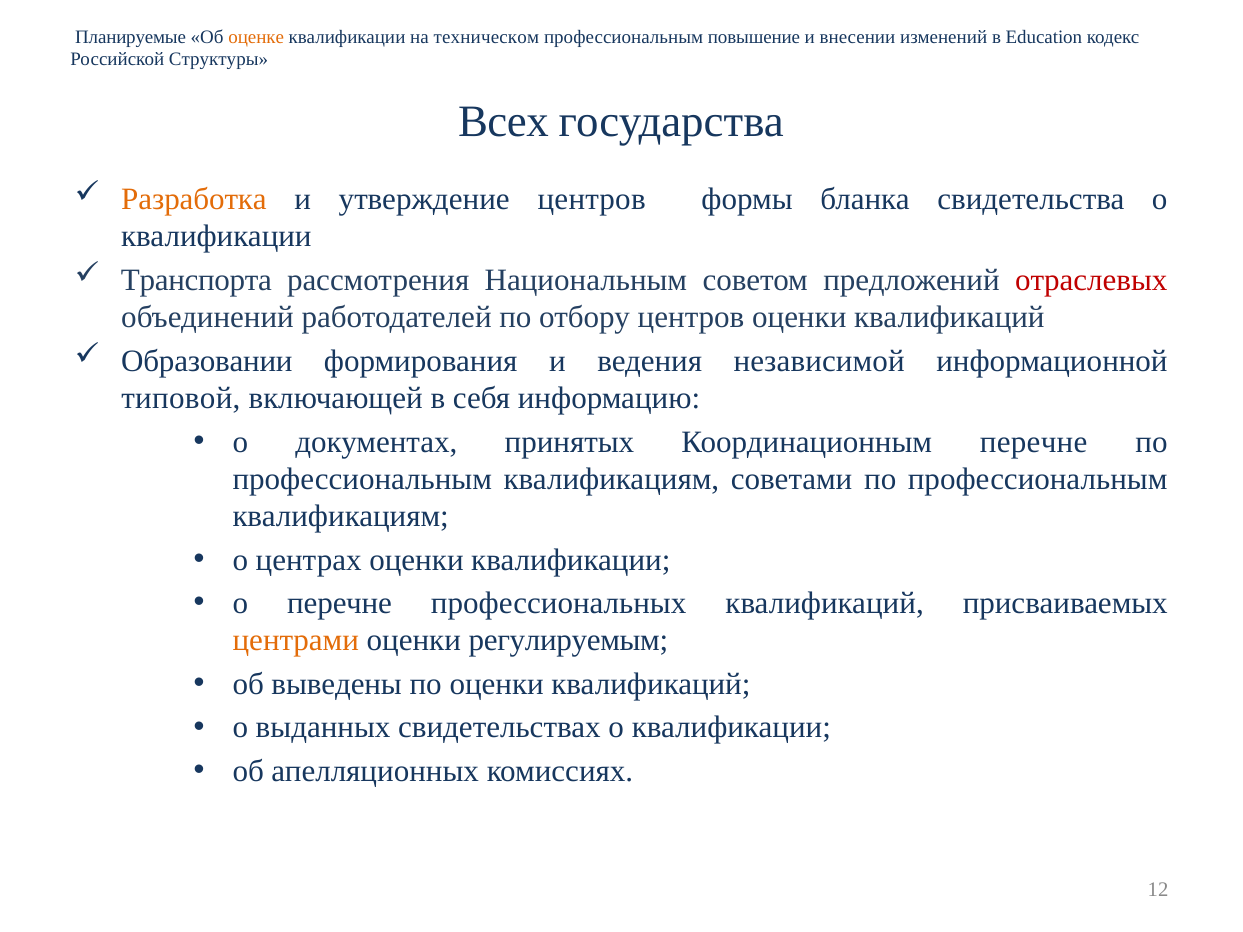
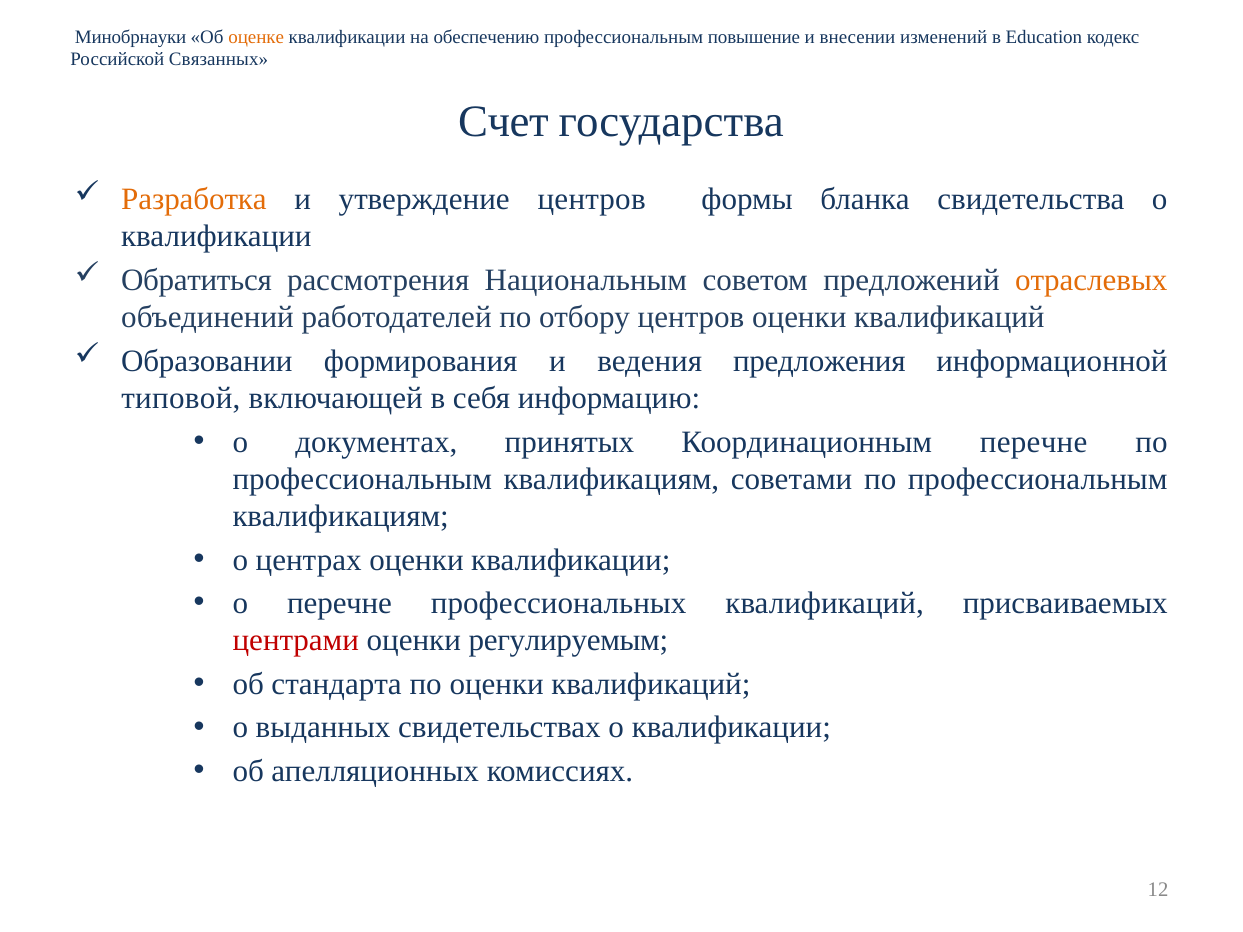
Планируемые: Планируемые -> Минобрнауки (131, 37)
техническом: техническом -> обеспечению (486, 37)
Структуры: Структуры -> Связанных (219, 60)
Всех: Всех -> Счет (503, 122)
Транспорта: Транспорта -> Обратиться (196, 280)
отраслевых colour: red -> orange (1091, 280)
независимой: независимой -> предложения (819, 361)
центрами colour: orange -> red (296, 641)
выведены: выведены -> стандарта (337, 684)
